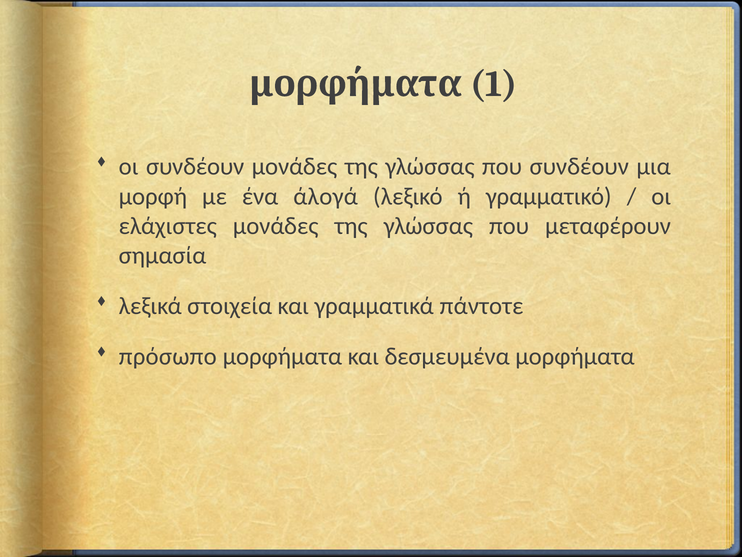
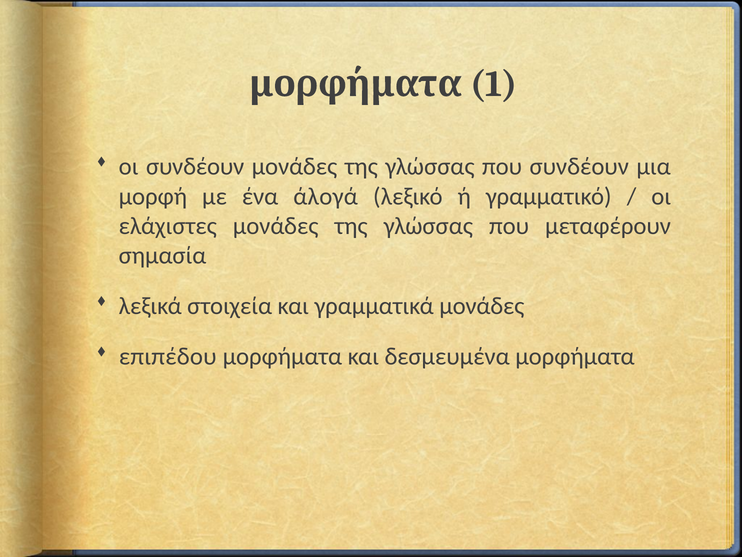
γραμματικά πάντοτε: πάντοτε -> μονάδες (482, 306)
πρόσωπο: πρόσωπο -> επιπέδου (168, 356)
